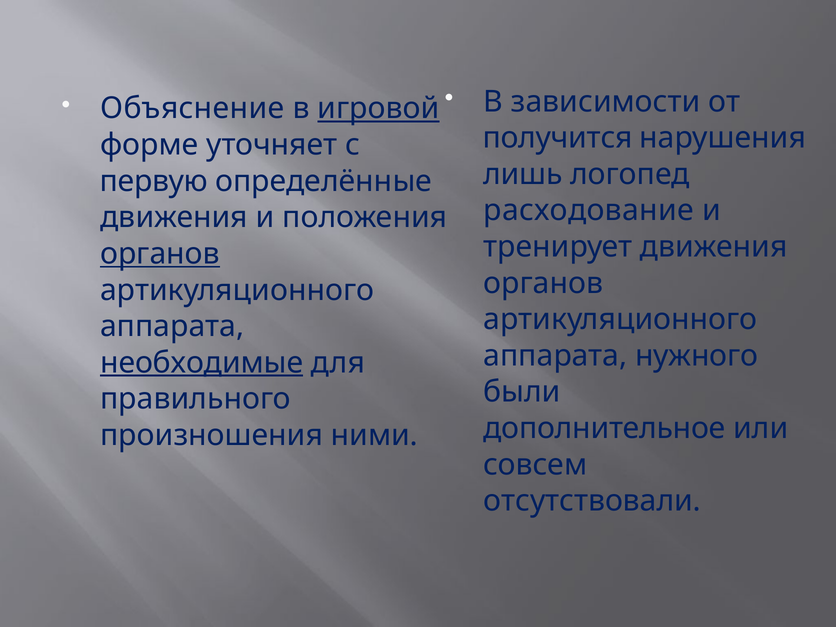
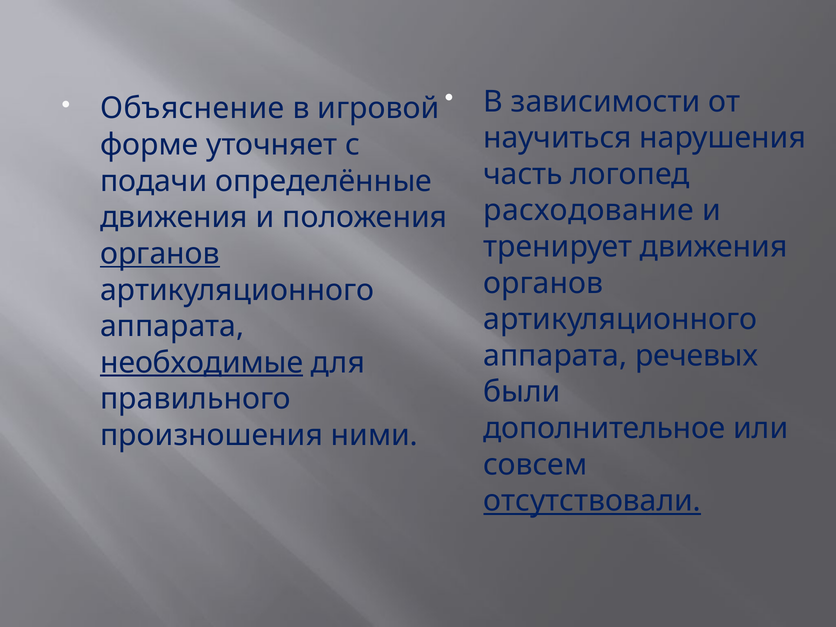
игровой underline: present -> none (378, 109)
получится: получится -> научиться (558, 138)
лишь: лишь -> часть (523, 174)
первую: первую -> подачи (154, 181)
нужного: нужного -> речевых (697, 356)
отсутствовали underline: none -> present (592, 501)
